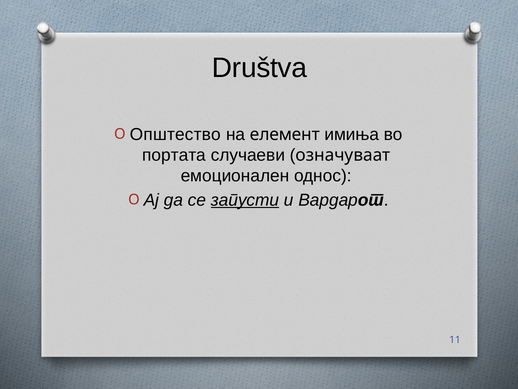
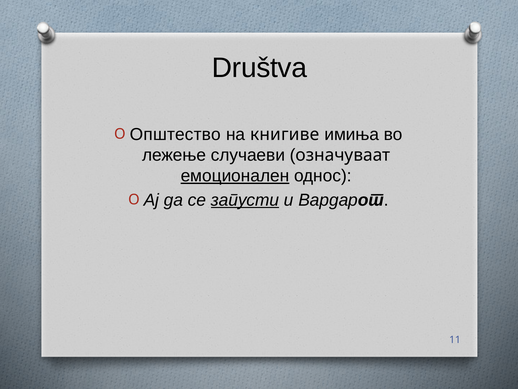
елемент: елемент -> книгиве (285, 134)
портата: портата -> лежење (174, 155)
емоционален underline: none -> present (235, 176)
